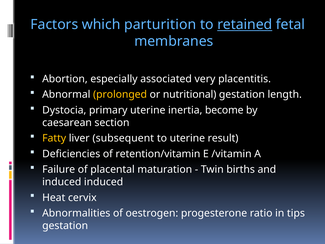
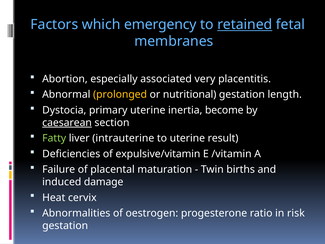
parturition: parturition -> emergency (160, 25)
caesarean underline: none -> present (67, 122)
Fatty colour: yellow -> light green (54, 138)
subsequent: subsequent -> intrauterine (123, 138)
retention/vitamin: retention/vitamin -> expulsive/vitamin (158, 154)
induced induced: induced -> damage (104, 182)
tips: tips -> risk (296, 213)
